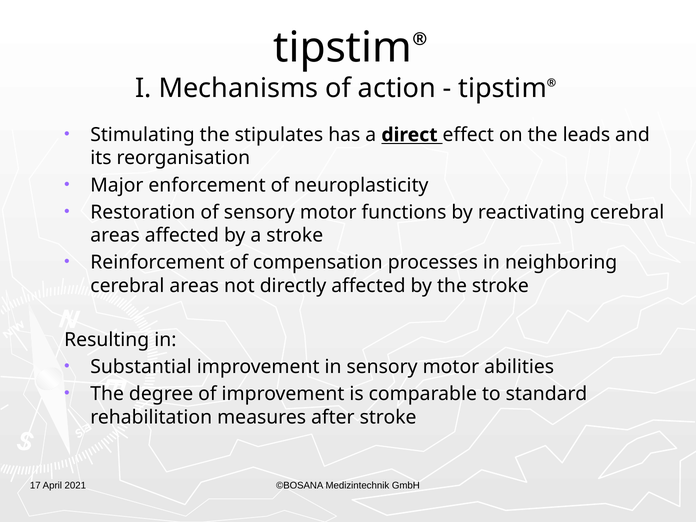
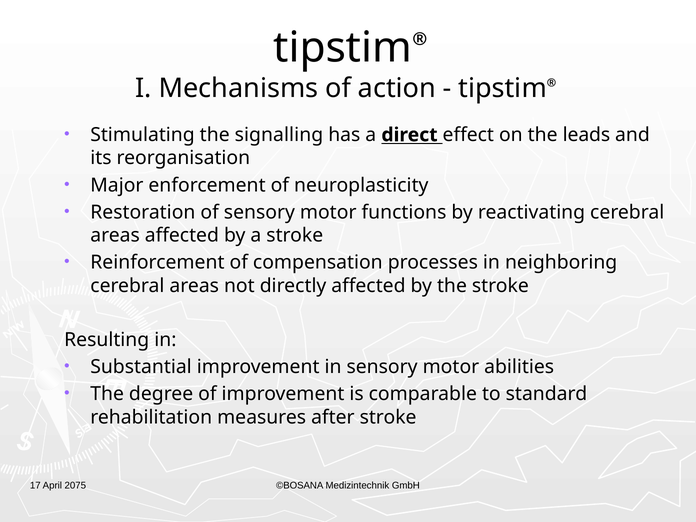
stipulates: stipulates -> signalling (279, 135)
2021: 2021 -> 2075 (75, 485)
